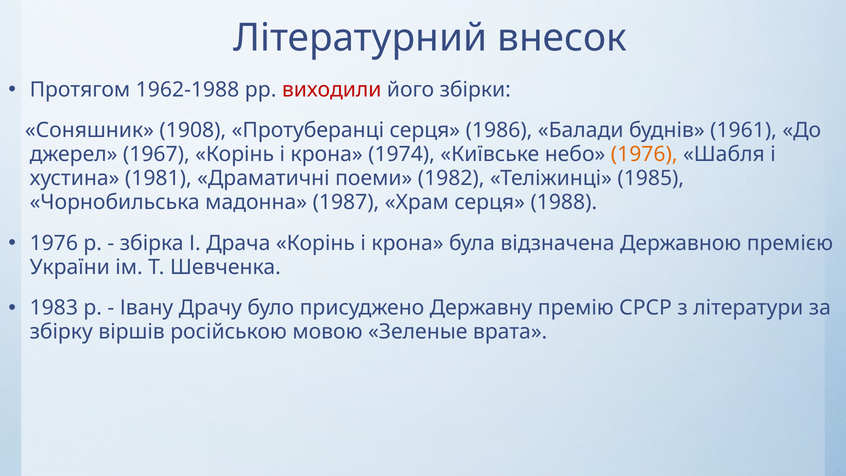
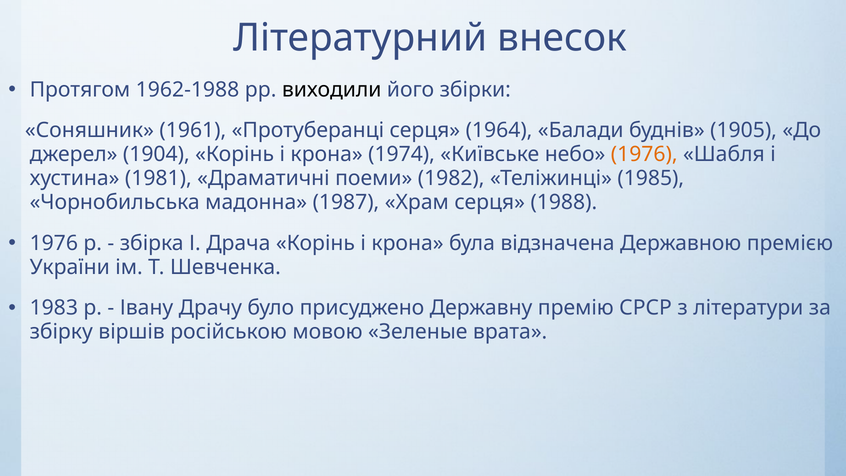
виходили colour: red -> black (332, 90)
1908: 1908 -> 1961 (193, 130)
1986: 1986 -> 1964 (499, 130)
1961: 1961 -> 1905 (744, 130)
1967: 1967 -> 1904 (156, 154)
